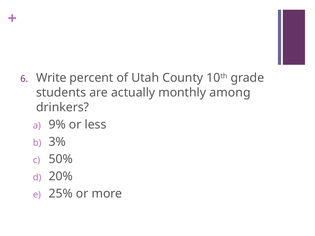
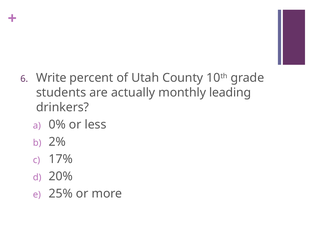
among: among -> leading (230, 93)
9%: 9% -> 0% (57, 125)
3%: 3% -> 2% (57, 142)
50%: 50% -> 17% (61, 159)
